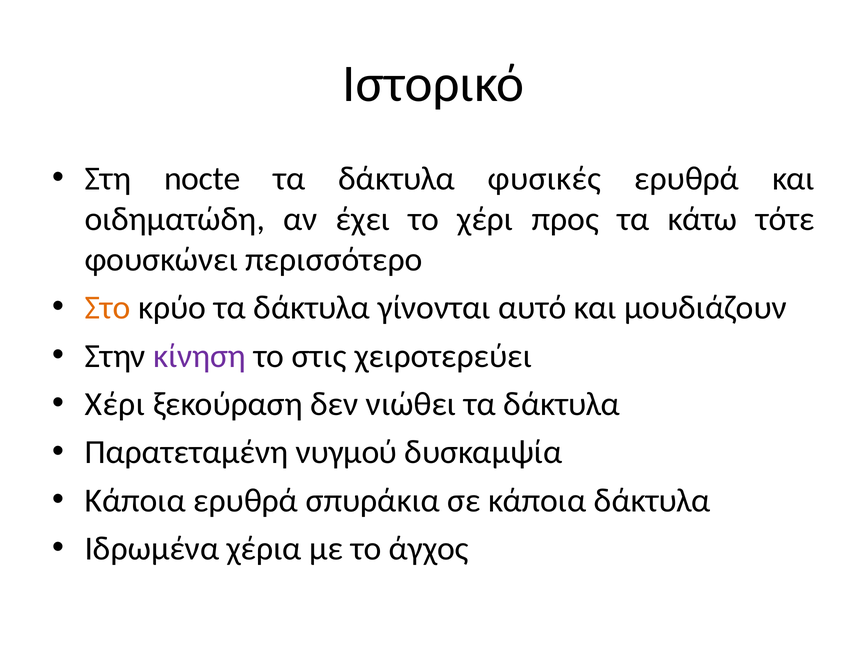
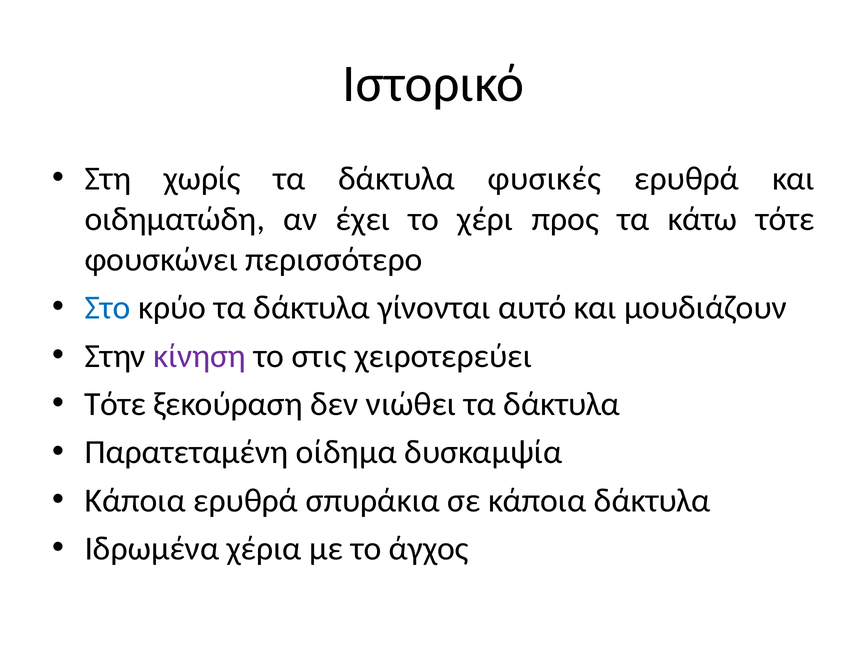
nocte: nocte -> χωρίς (202, 179)
Στο colour: orange -> blue (108, 308)
Χέρι: Χέρι -> Τότε (115, 404)
νυγμού: νυγμού -> οίδημα (346, 452)
